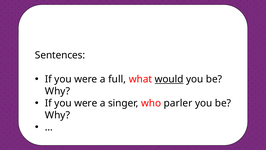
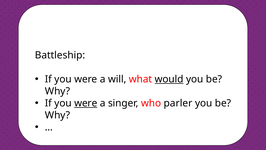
Sentences: Sentences -> Battleship (60, 55)
full: full -> will (117, 79)
were underline: none -> present (86, 103)
